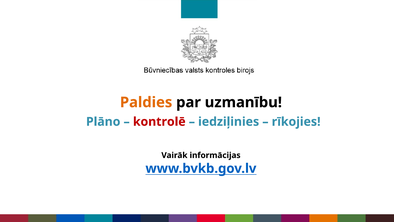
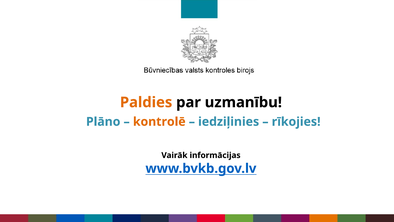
kontrolē colour: red -> orange (159, 122)
